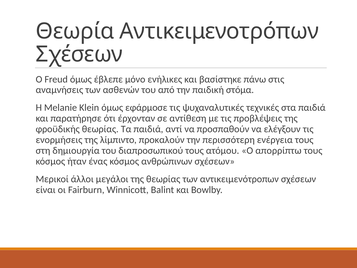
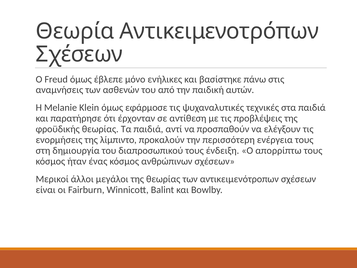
στόμα: στόμα -> αυτών (240, 90)
ατόμου: ατόμου -> ένδειξη (223, 150)
